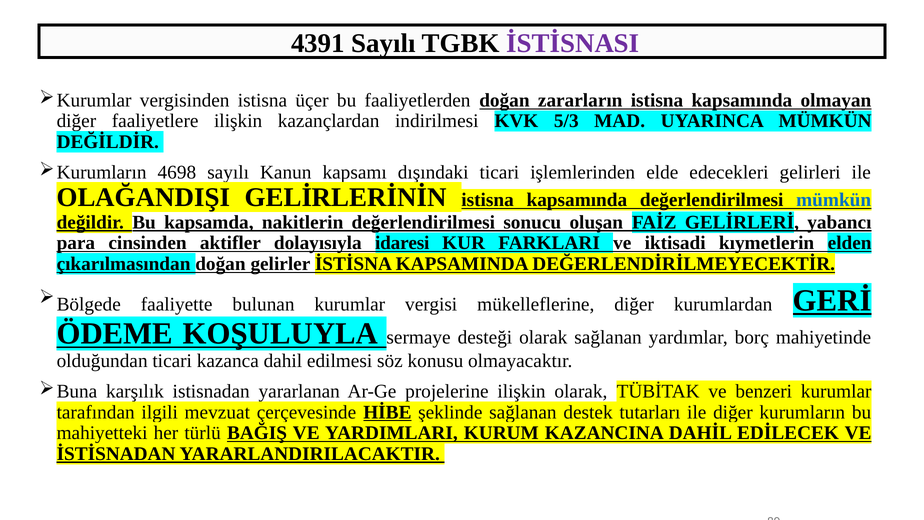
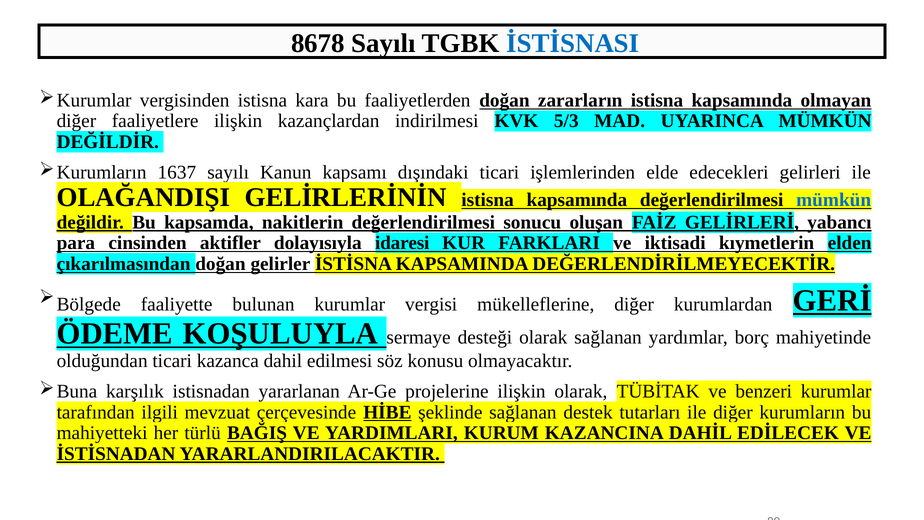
4391: 4391 -> 8678 (318, 43)
İSTİSNASI colour: purple -> blue (573, 43)
üçer: üçer -> kara (312, 100)
4698: 4698 -> 1637 (177, 172)
